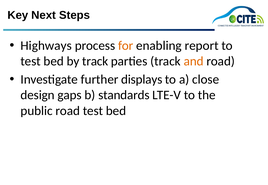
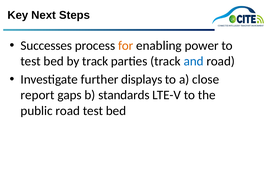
Highways: Highways -> Successes (46, 46)
report: report -> power (202, 46)
and colour: orange -> blue (194, 61)
design: design -> report (38, 95)
